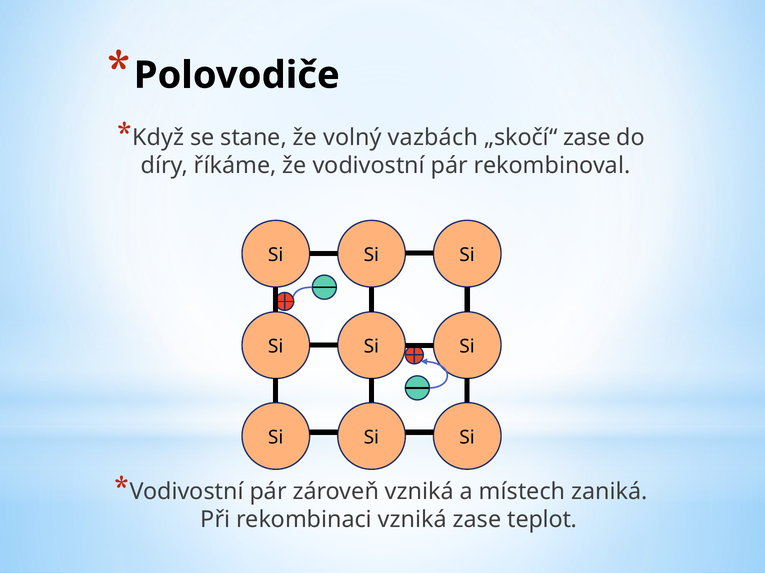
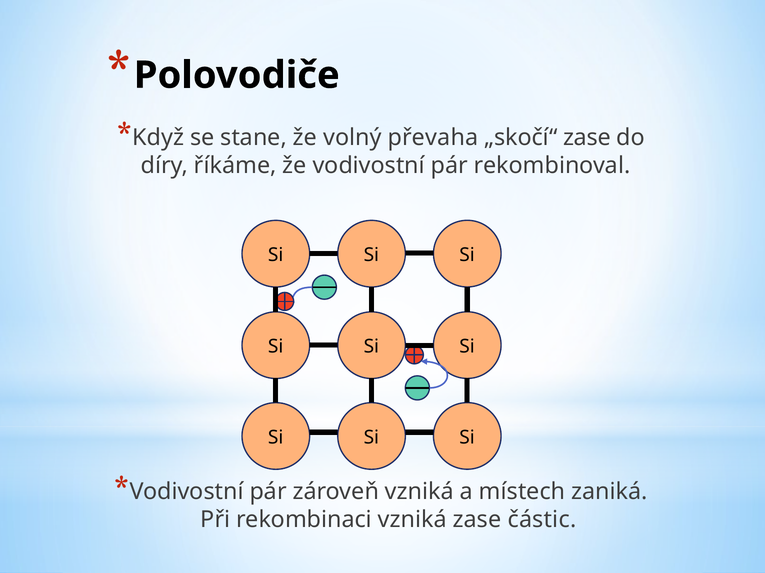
vazbách: vazbách -> převaha (433, 138)
teplot: teplot -> částic (542, 520)
